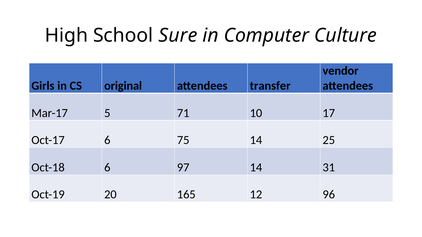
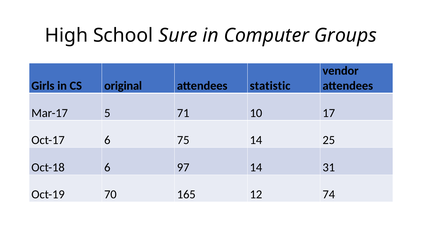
Culture: Culture -> Groups (345, 35)
transfer: transfer -> statistic (270, 86)
20: 20 -> 70 (110, 195)
96: 96 -> 74 (329, 195)
